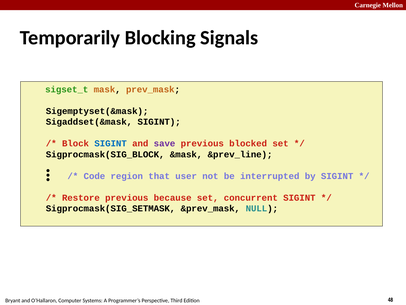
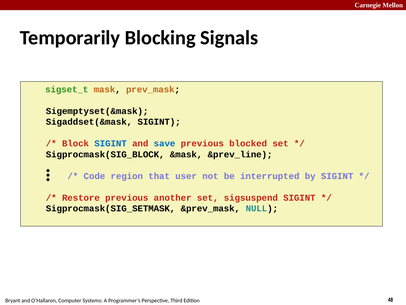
save colour: purple -> blue (165, 143)
because: because -> another (173, 197)
concurrent: concurrent -> sigsuspend (251, 197)
